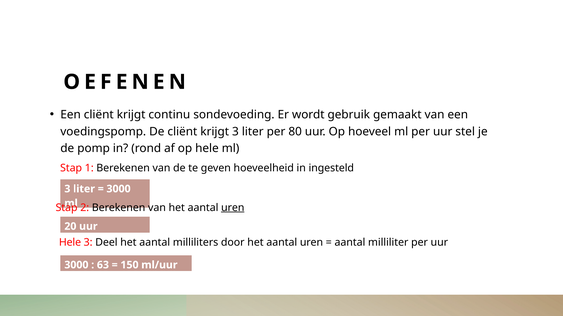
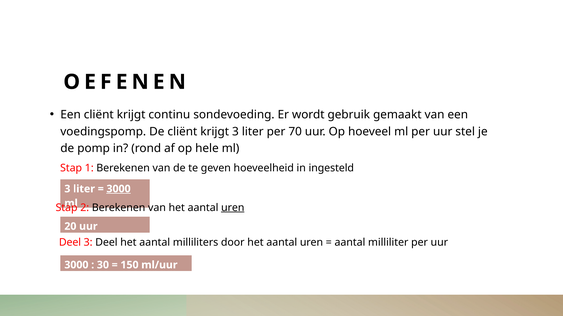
80: 80 -> 70 (295, 132)
3000 underline: none -> present (119, 189)
Hele: Hele -> Deel (70, 243)
63: 63 -> 30 (103, 265)
